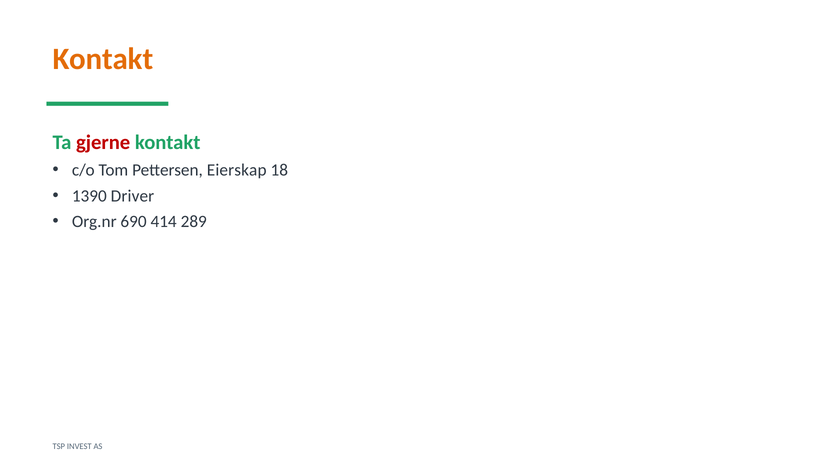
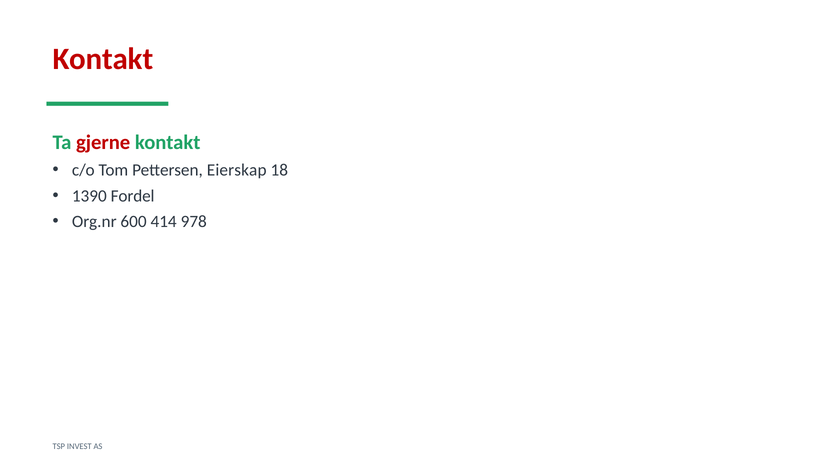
Kontakt colour: orange -> red (103, 59)
Driver: Driver -> Fordel (133, 196)
690: 690 -> 600 (134, 222)
289: 289 -> 978 (194, 222)
